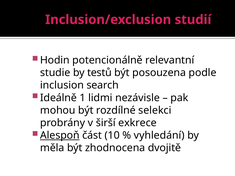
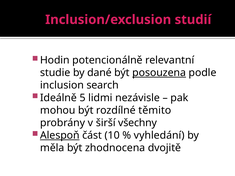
testů: testů -> dané (99, 73)
posouzena underline: none -> present (159, 73)
1: 1 -> 5 (83, 98)
selekci: selekci -> těmito (155, 110)
exkrece: exkrece -> všechny (138, 123)
